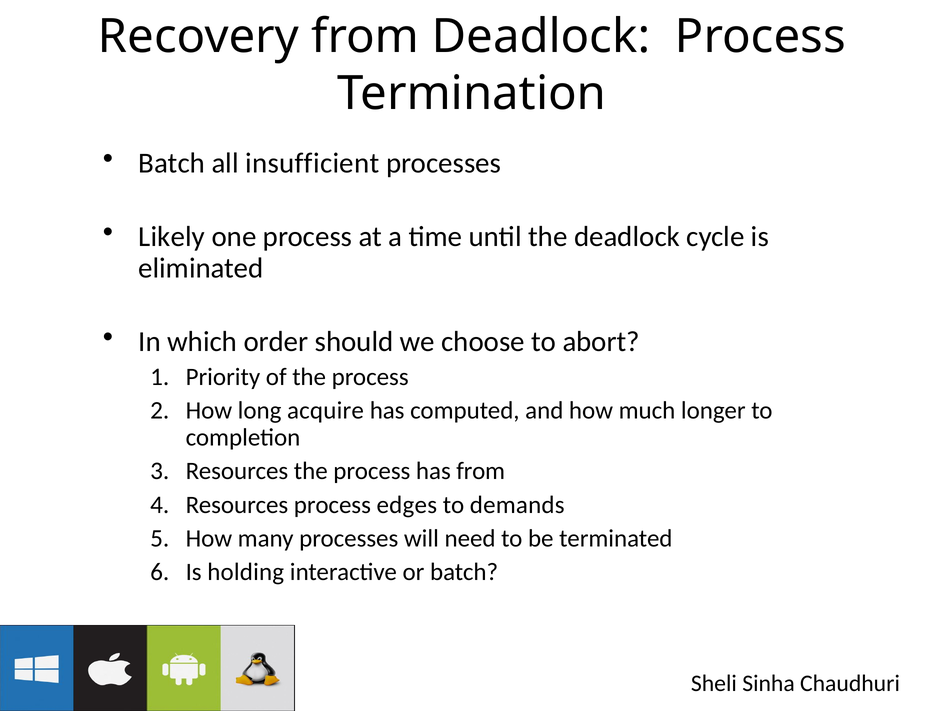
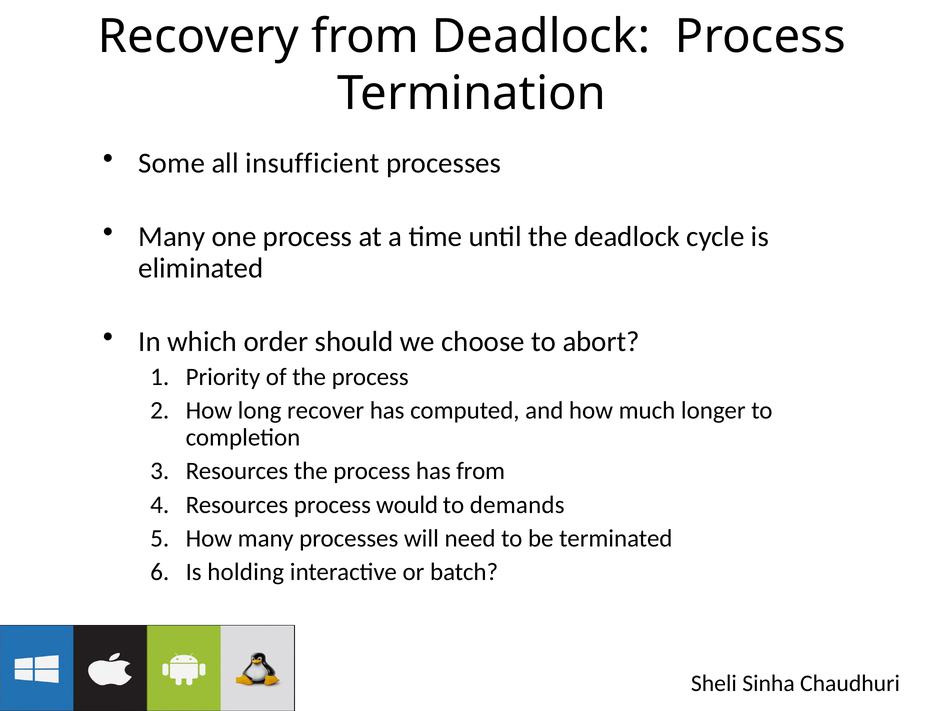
Batch: Batch -> Some (172, 163)
Likely: Likely -> Many (172, 237)
acquire: acquire -> recover (326, 411)
edges: edges -> would (407, 505)
